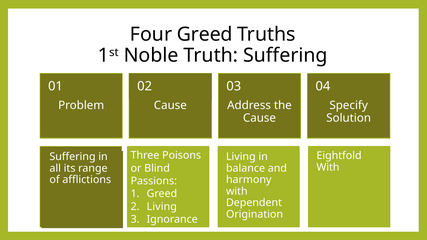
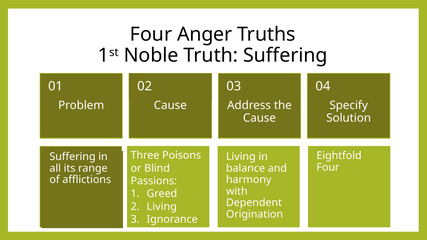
Four Greed: Greed -> Anger (205, 34)
With: With -> Four (328, 167)
